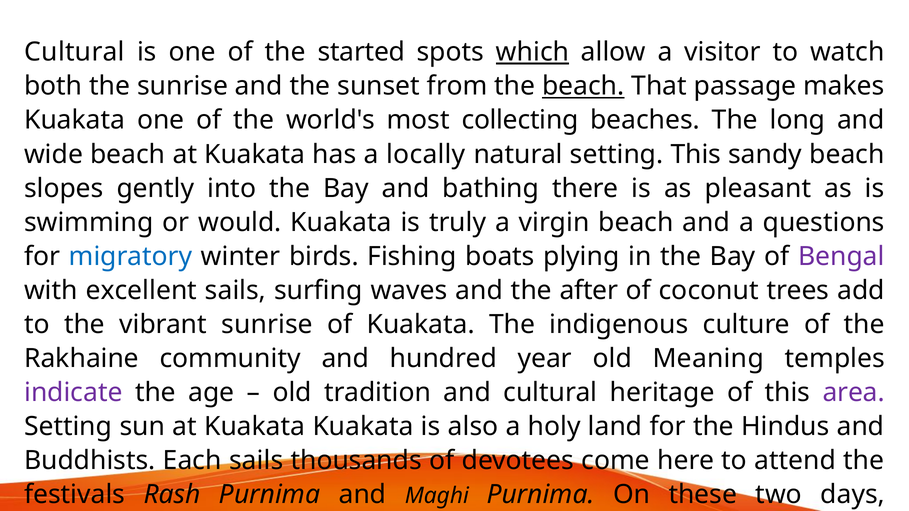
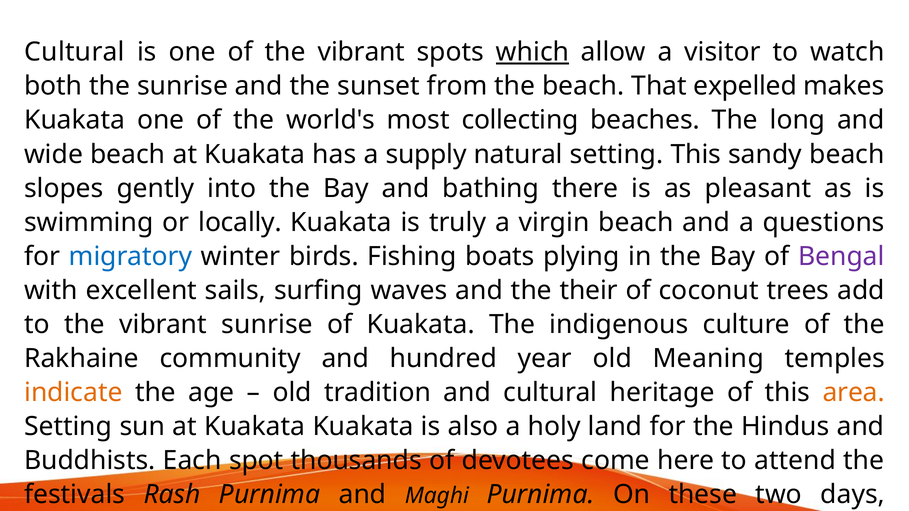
of the started: started -> vibrant (361, 52)
beach underline: present -> none (583, 86)
passage: passage -> expelled (745, 86)
locally: locally -> supply (426, 154)
would: would -> locally (240, 222)
after: after -> their (589, 291)
indicate colour: purple -> orange (73, 393)
area colour: purple -> orange (854, 393)
Each sails: sails -> spot (256, 461)
